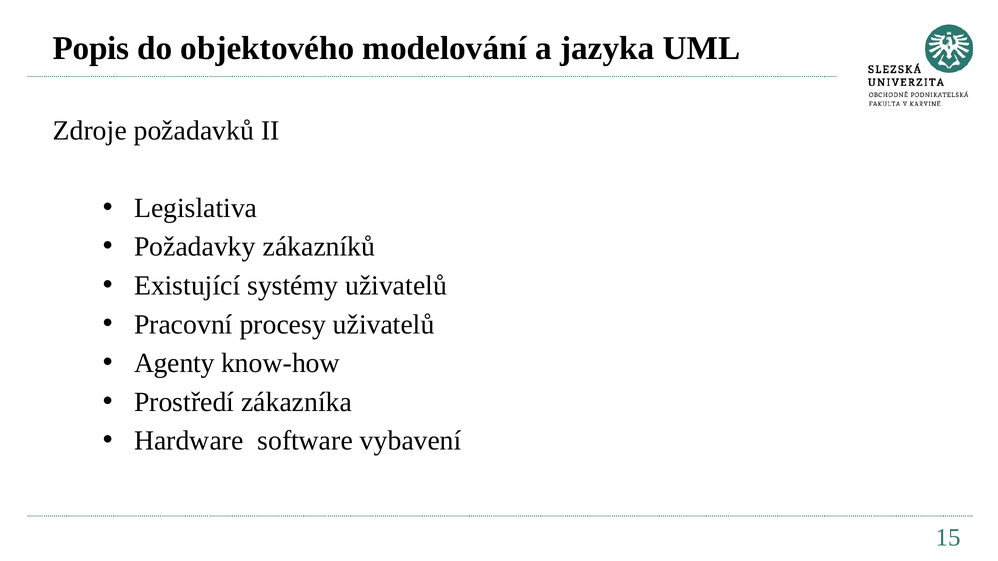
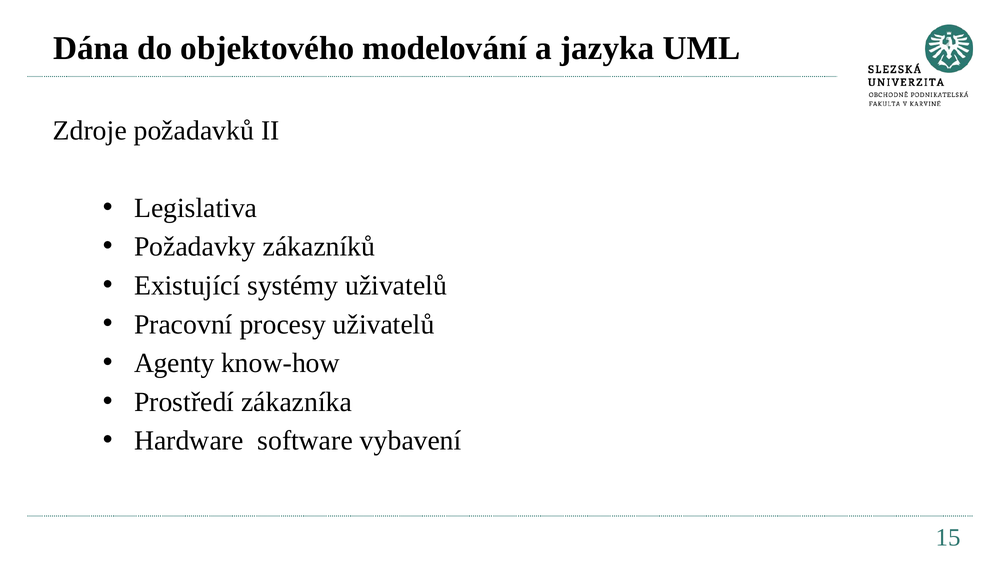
Popis: Popis -> Dána (91, 49)
